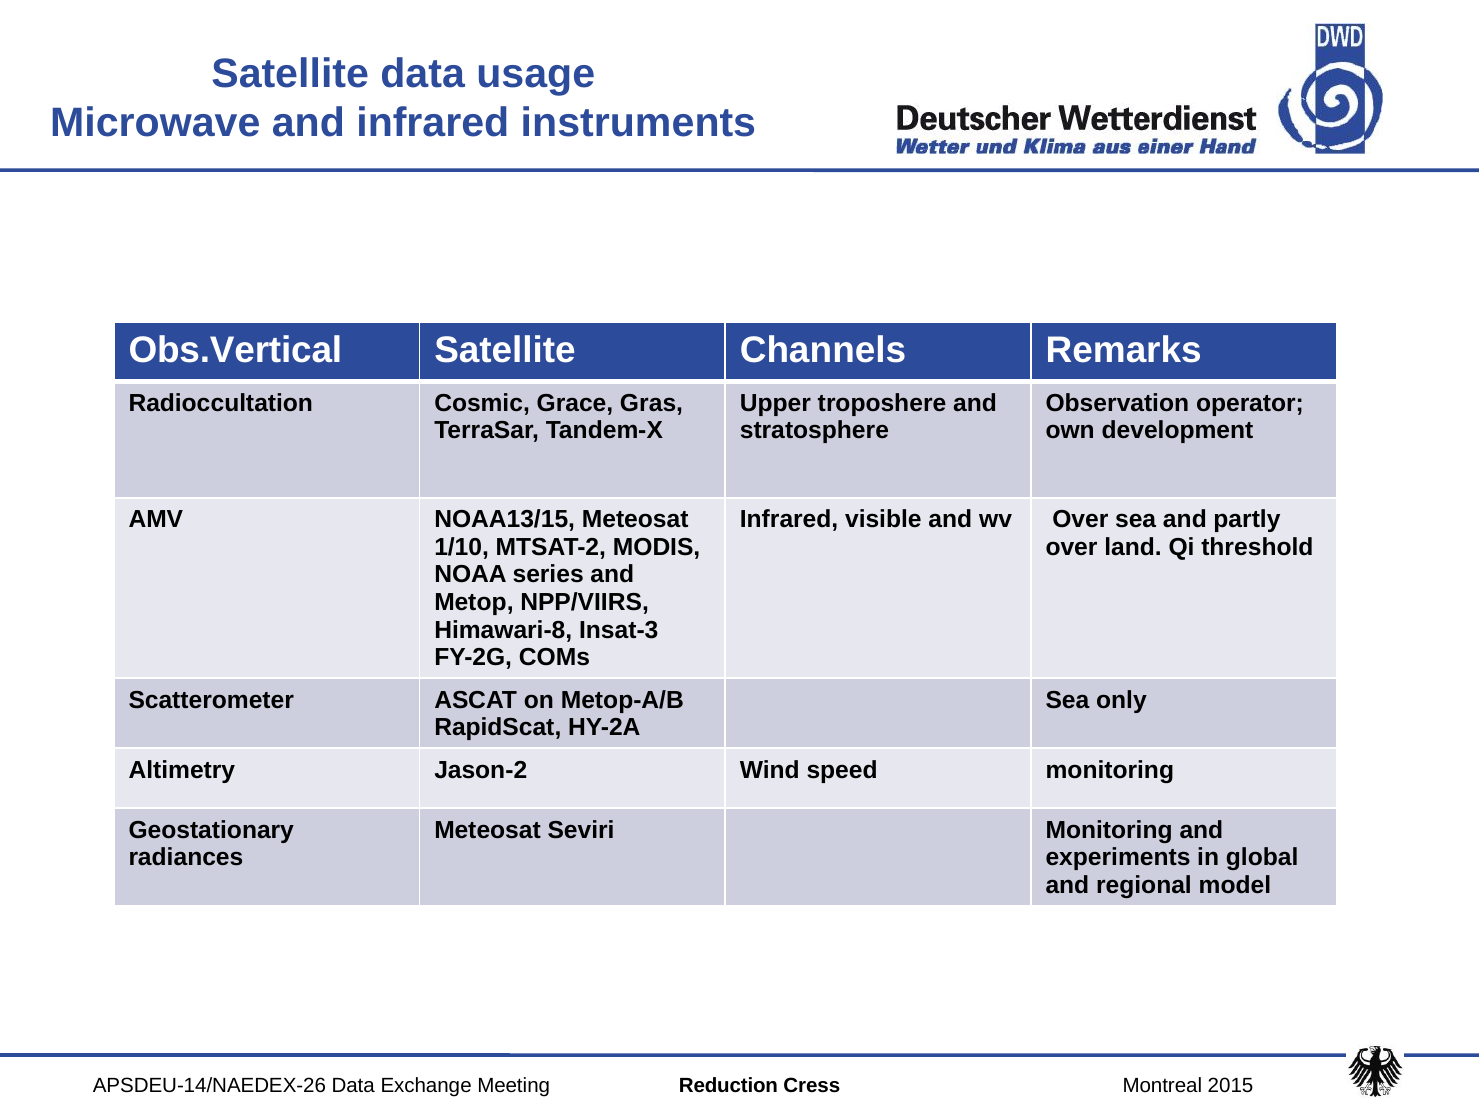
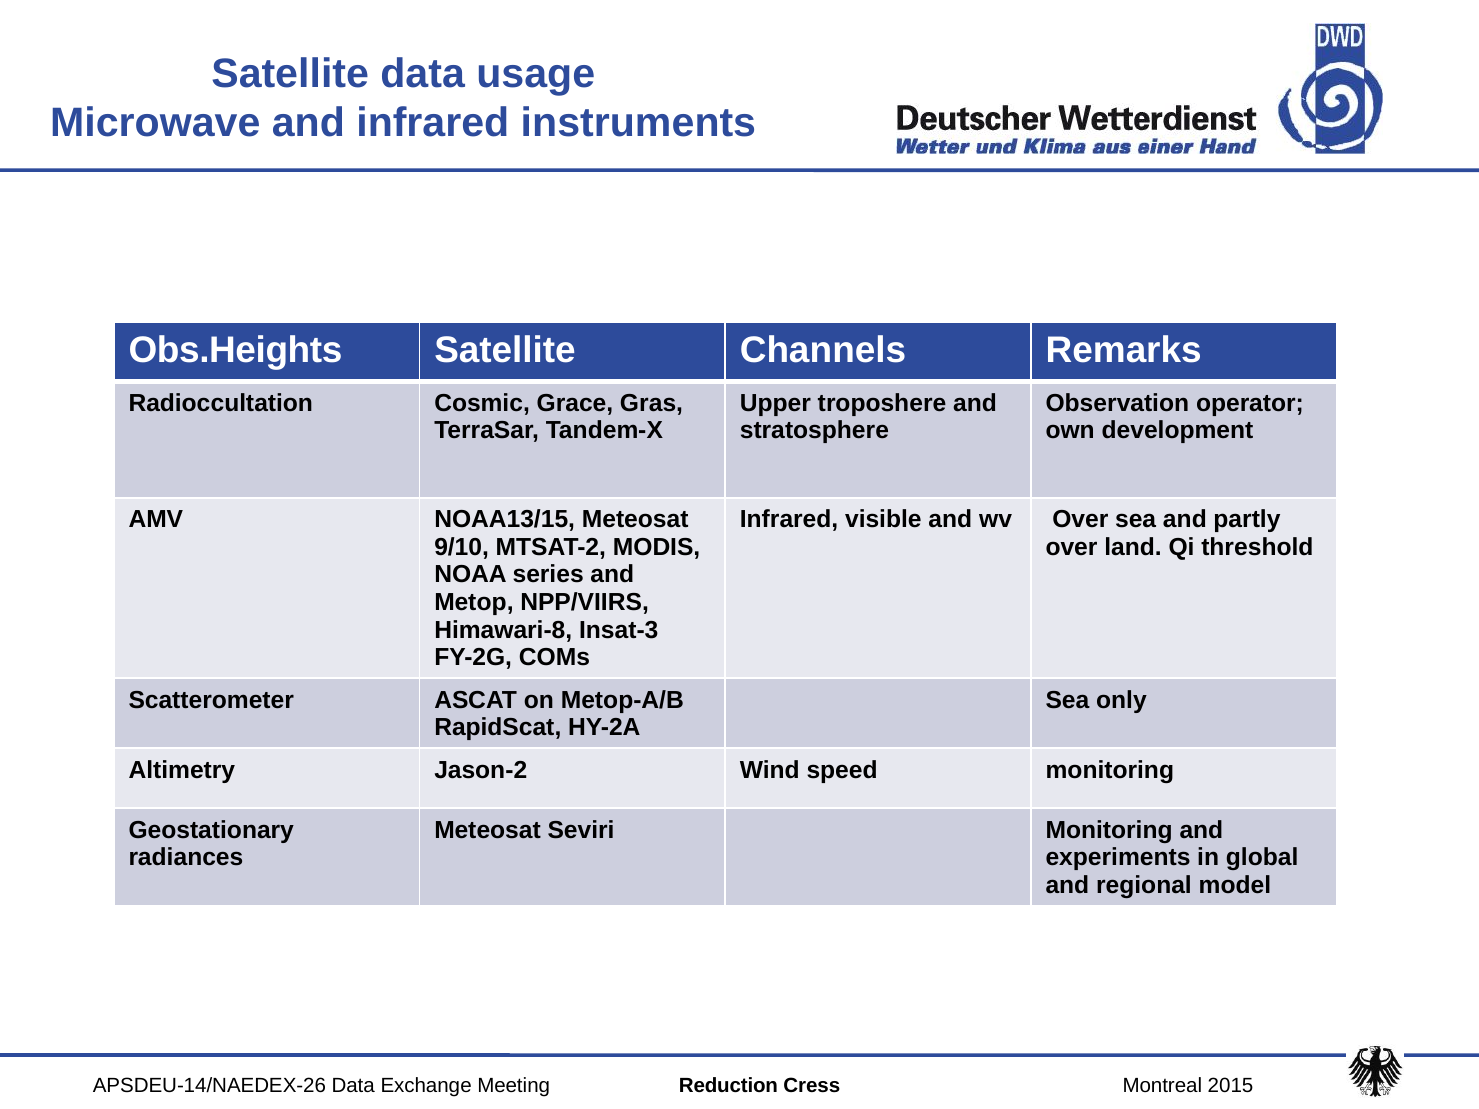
Obs.Vertical: Obs.Vertical -> Obs.Heights (235, 350)
1/10: 1/10 -> 9/10 (462, 547)
